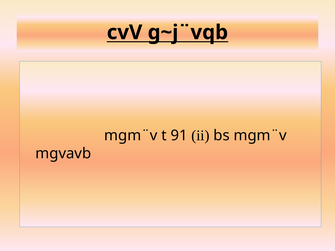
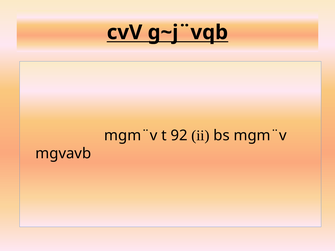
91: 91 -> 92 (179, 136)
